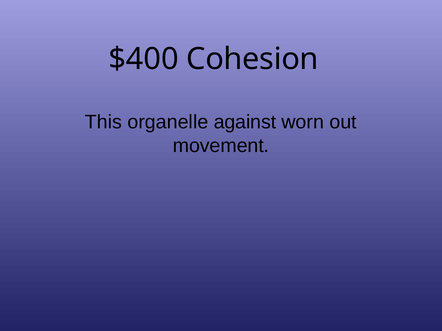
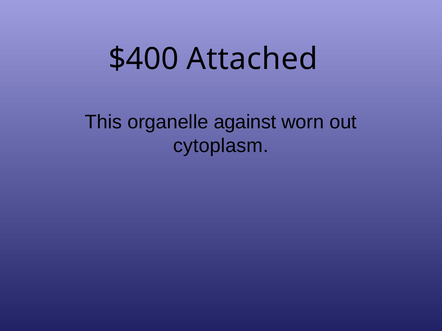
Cohesion: Cohesion -> Attached (252, 59)
movement: movement -> cytoplasm (221, 146)
